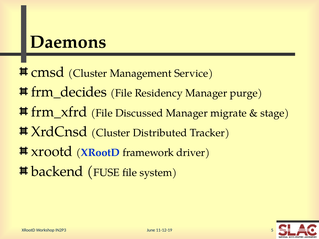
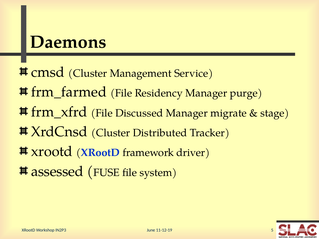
frm_decides: frm_decides -> frm_farmed (69, 92)
backend: backend -> assessed (57, 172)
